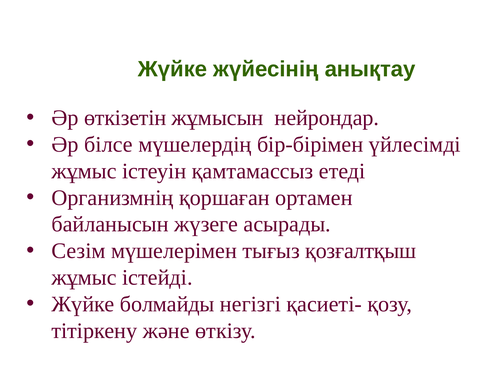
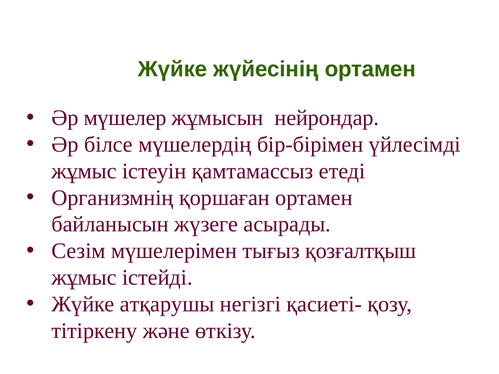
жүйесінің анықтау: анықтау -> ортамен (370, 69)
өткізетін: өткізетін -> мүшелер (125, 118)
болмайды: болмайды -> атқарушы (167, 304)
